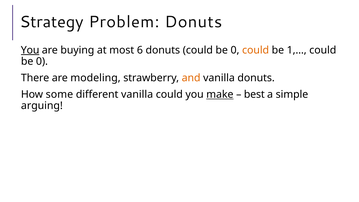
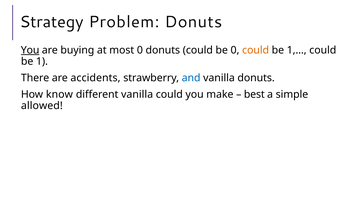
most 6: 6 -> 0 (140, 50)
0: 0 -> 1 (42, 61)
modeling: modeling -> accidents (95, 78)
and colour: orange -> blue (191, 78)
some: some -> know (59, 94)
make underline: present -> none (220, 94)
arguing: arguing -> allowed (42, 106)
